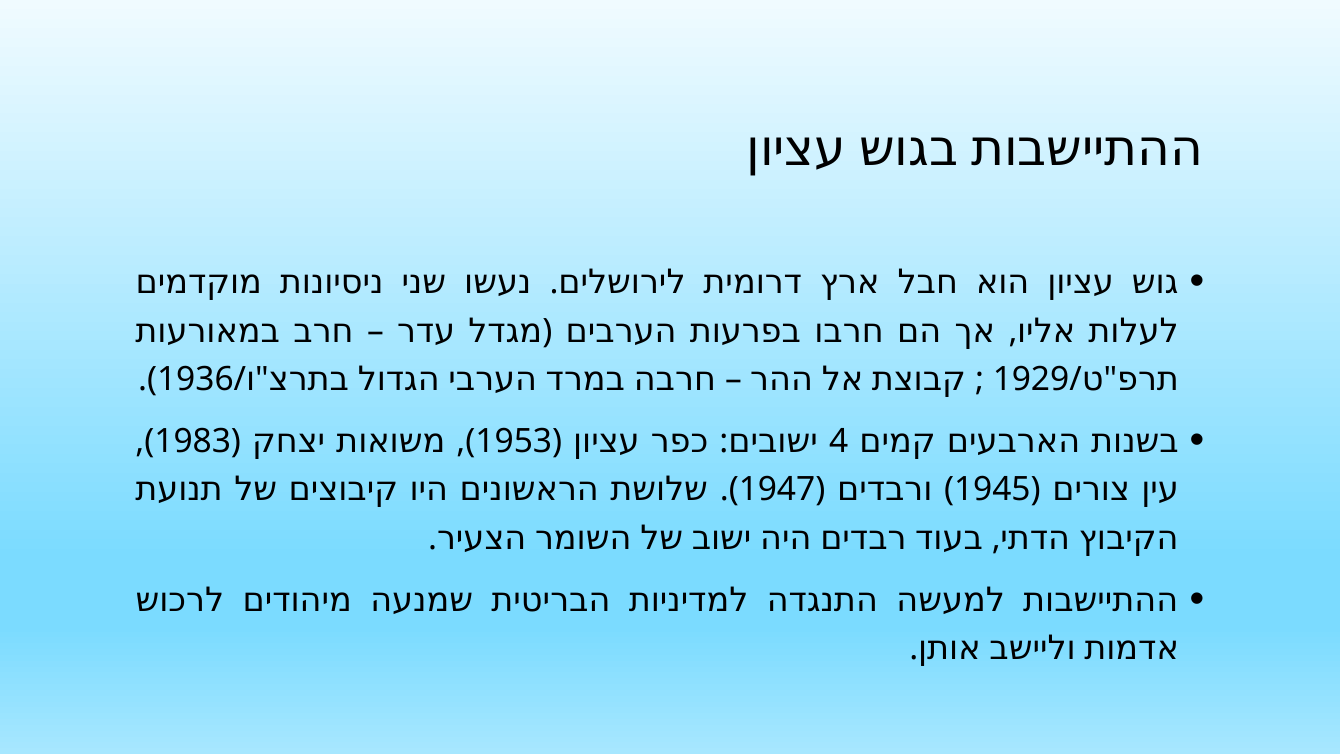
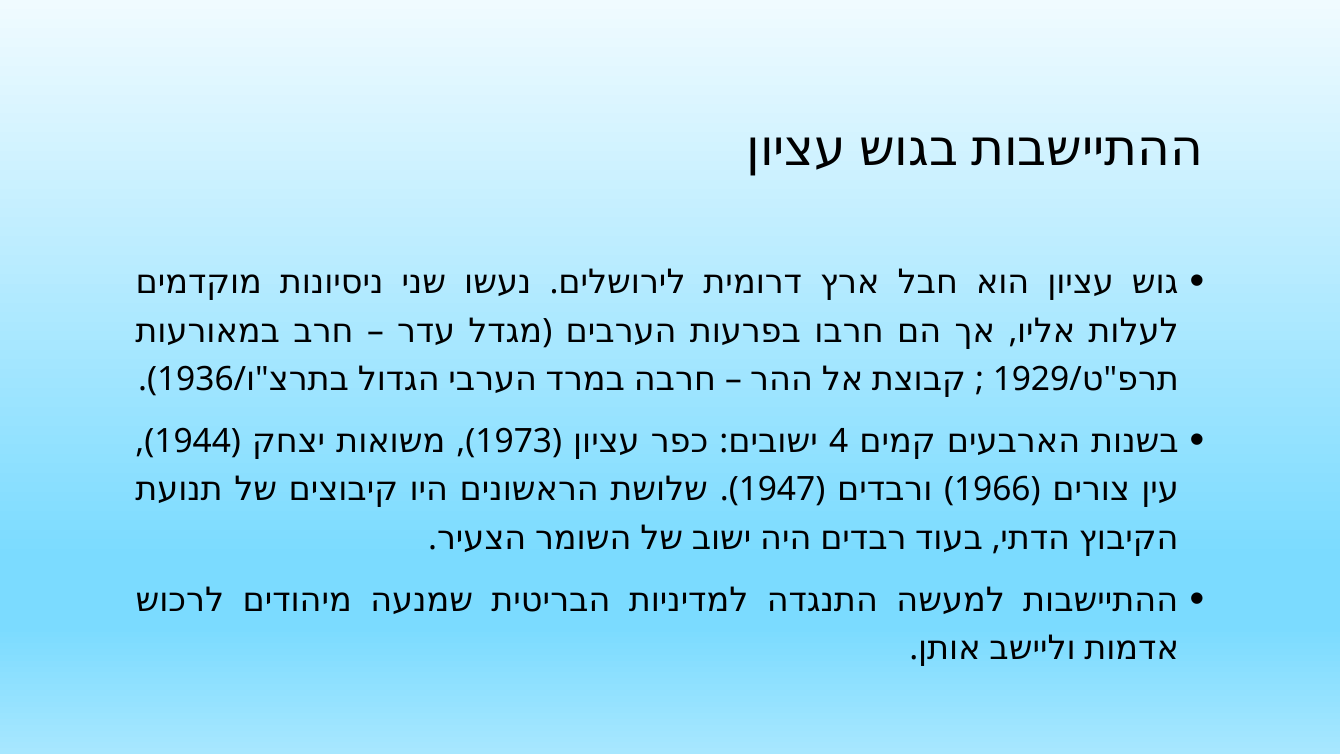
1983: 1983 -> 1944 (193, 441)
1953: 1953 -> 1973 (514, 441)
1945: 1945 -> 1966 (992, 490)
